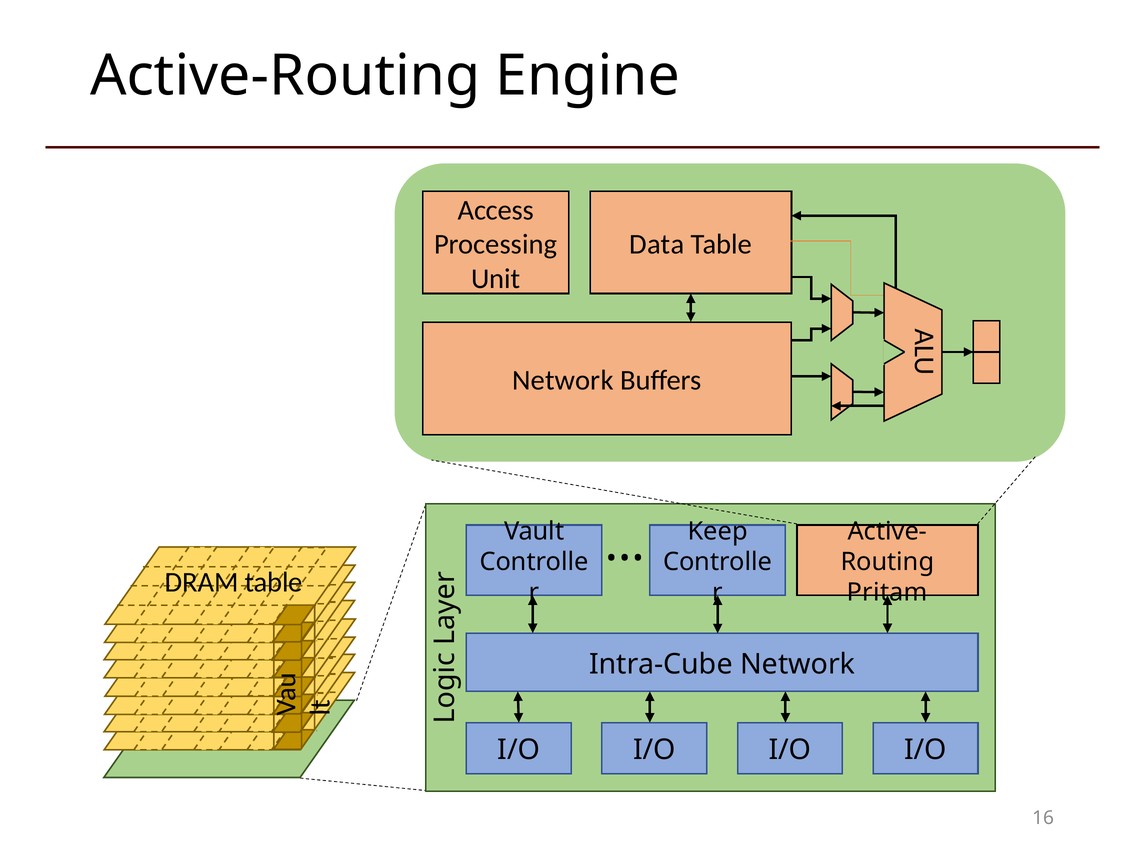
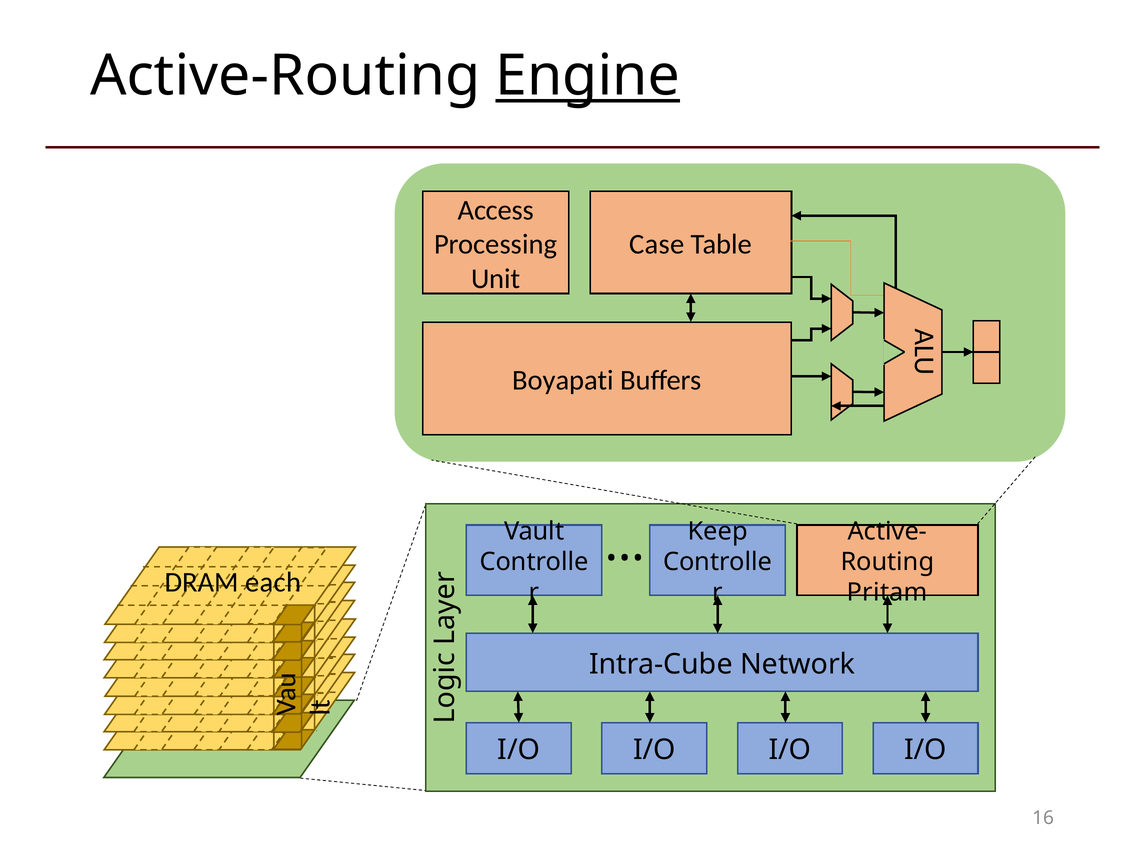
Engine underline: none -> present (588, 76)
Data: Data -> Case (657, 244)
Network: Network -> Boyapati (563, 381)
DRAM table: table -> each (273, 582)
